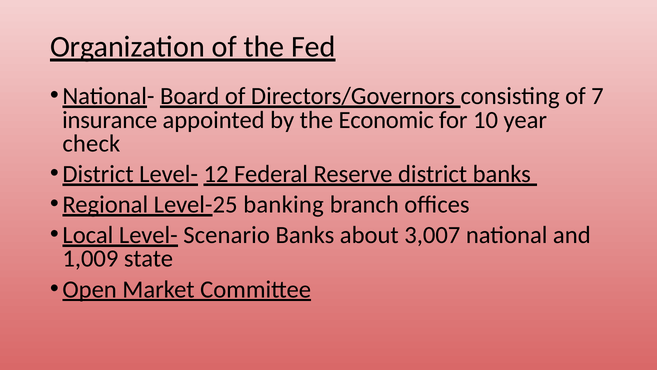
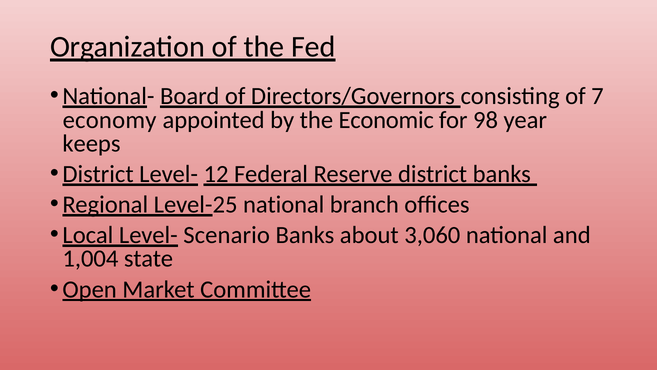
insurance: insurance -> economy (110, 120)
10: 10 -> 98 (486, 120)
check: check -> keeps (91, 143)
Level-25 banking: banking -> national (284, 204)
3,007: 3,007 -> 3,060 (432, 235)
1,009: 1,009 -> 1,004 (90, 259)
